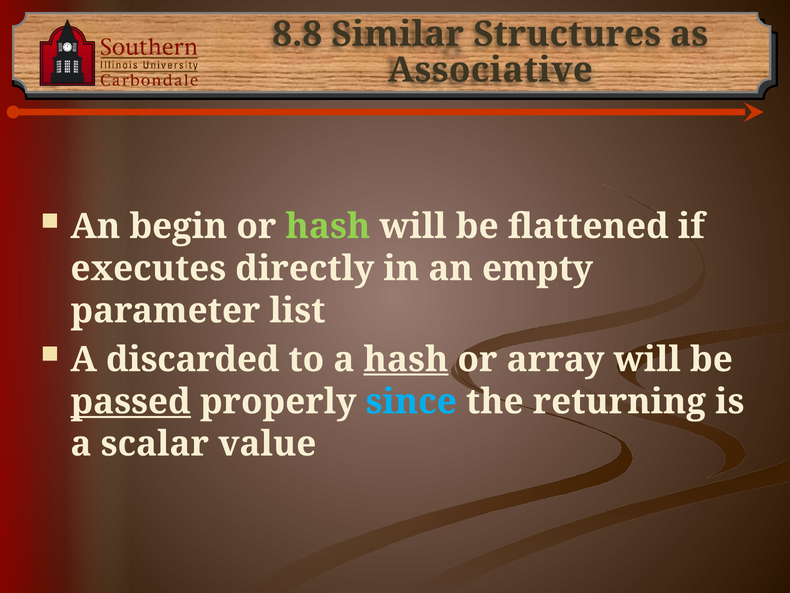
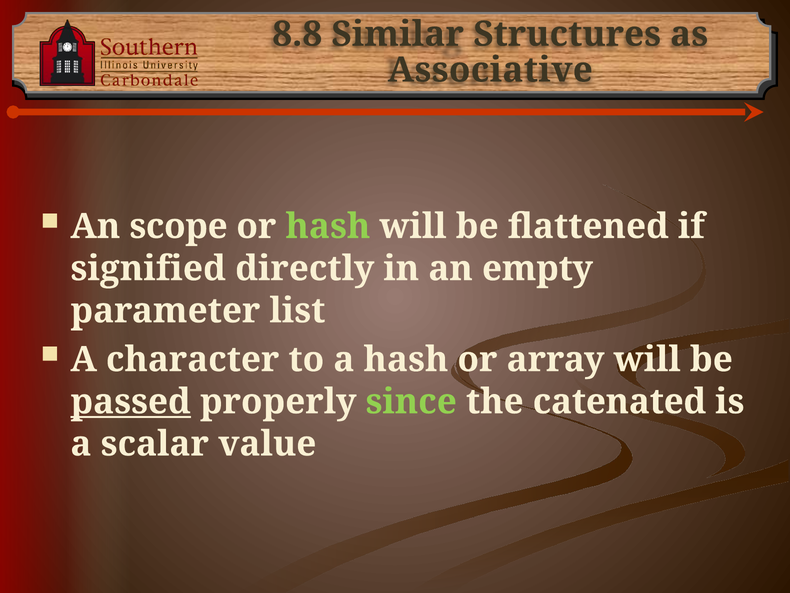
begin: begin -> scope (179, 226)
executes: executes -> signified (148, 268)
discarded: discarded -> character (193, 359)
hash underline: present -> none (406, 359)
since colour: light blue -> light green (411, 401)
returning: returning -> catenated (620, 401)
